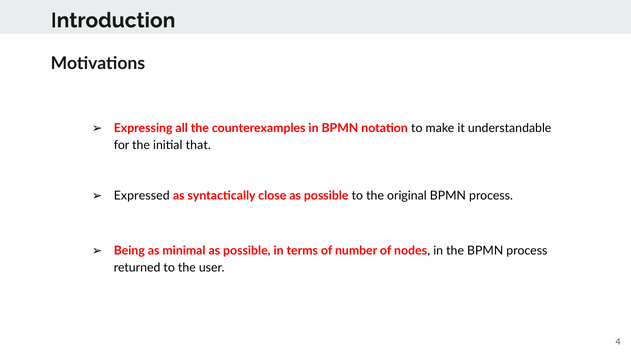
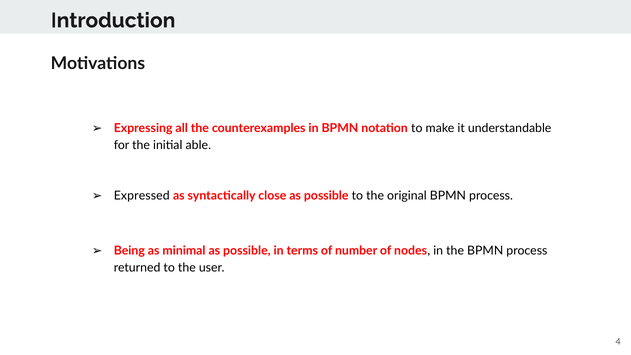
that: that -> able (198, 145)
